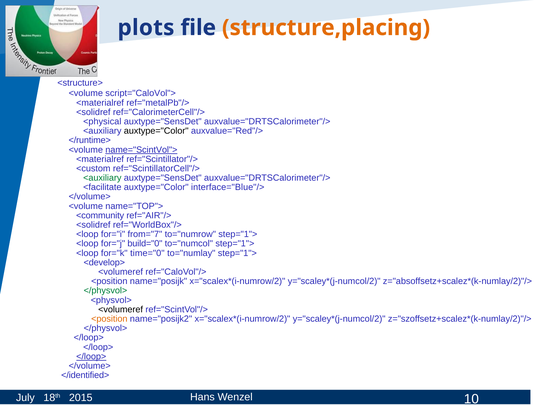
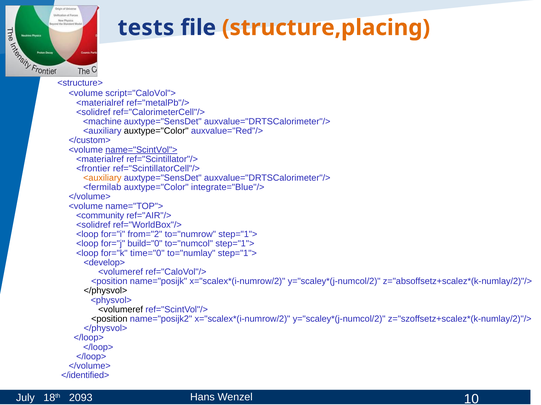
plots: plots -> tests (146, 28)
<physical: <physical -> <machine (102, 122)
</runtime>: </runtime> -> </custom> (90, 141)
<custom: <custom -> <frontier (93, 169)
<auxiliary colour: green -> orange (102, 178)
<facilitate: <facilitate -> <fermilab (102, 188)
interface="Blue"/>: interface="Blue"/> -> integrate="Blue"/> (228, 188)
from="7: from="7 -> from="2 (145, 235)
</physvol> colour: green -> black (105, 291)
<position colour: orange -> black (109, 319)
</loop> underline: present -> none (91, 357)
2015: 2015 -> 2093 (81, 399)
